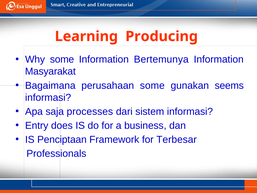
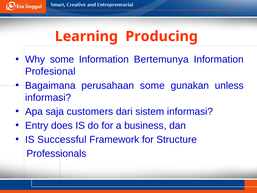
Masyarakat: Masyarakat -> Profesional (50, 71)
seems: seems -> unless (229, 85)
processes: processes -> customers (90, 111)
Penciptaan: Penciptaan -> Successful (62, 139)
Terbesar: Terbesar -> Structure (177, 139)
